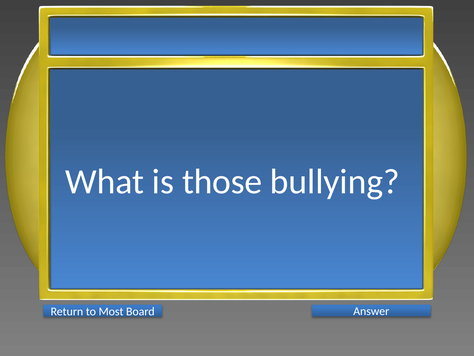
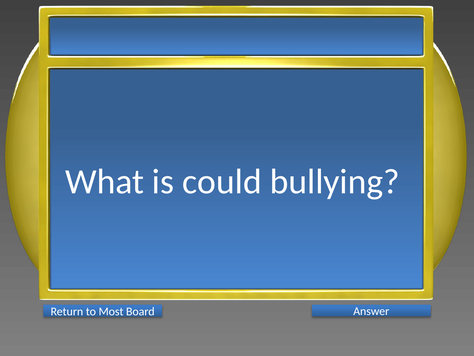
those: those -> could (222, 182)
